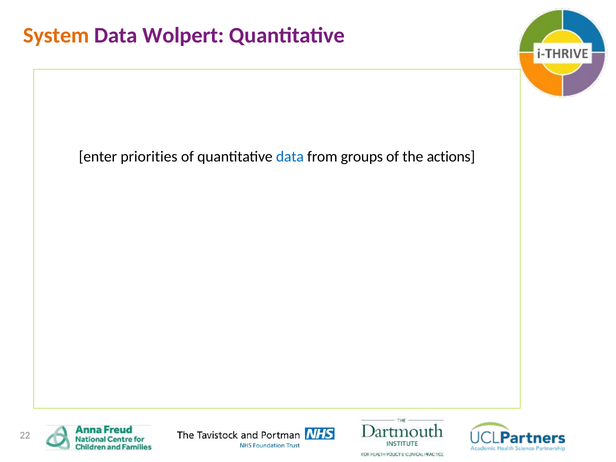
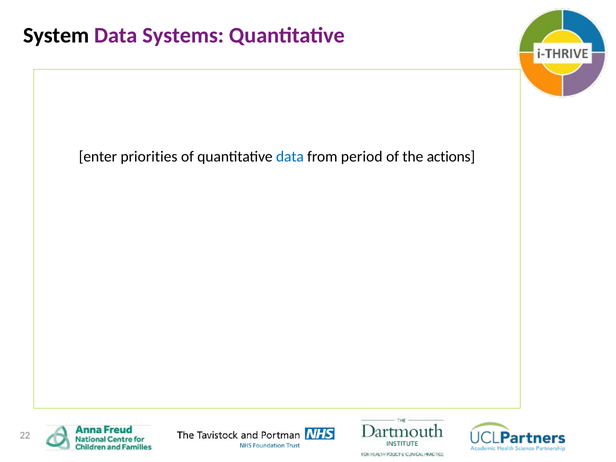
System colour: orange -> black (56, 36)
Wolpert: Wolpert -> Systems (183, 36)
groups: groups -> period (362, 157)
